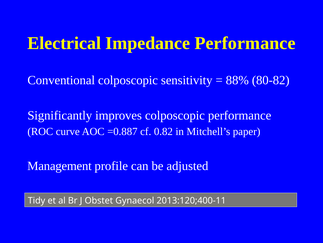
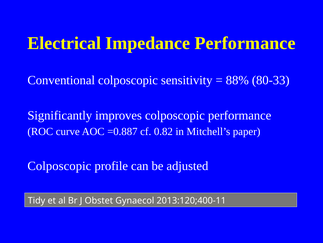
80-82: 80-82 -> 80-33 (271, 80)
Management: Management -> Colposcopic (59, 165)
